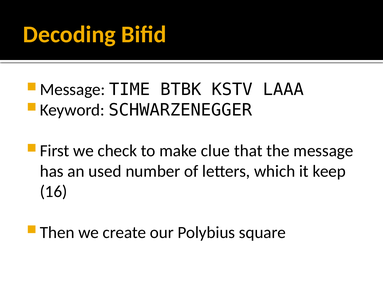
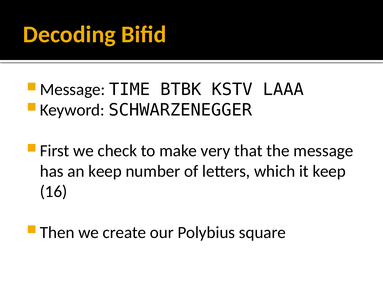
clue: clue -> very (215, 151)
an used: used -> keep (105, 171)
